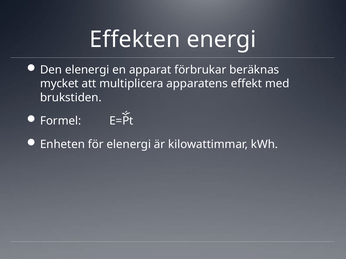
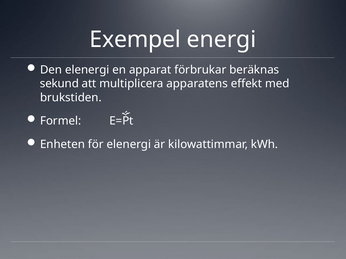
Effekten: Effekten -> Exempel (135, 40)
mycket: mycket -> sekund (59, 84)
